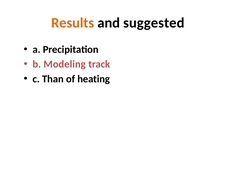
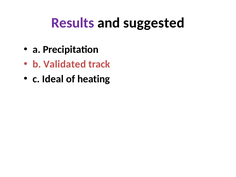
Results colour: orange -> purple (73, 23)
Modeling: Modeling -> Validated (65, 64)
Than: Than -> Ideal (53, 79)
